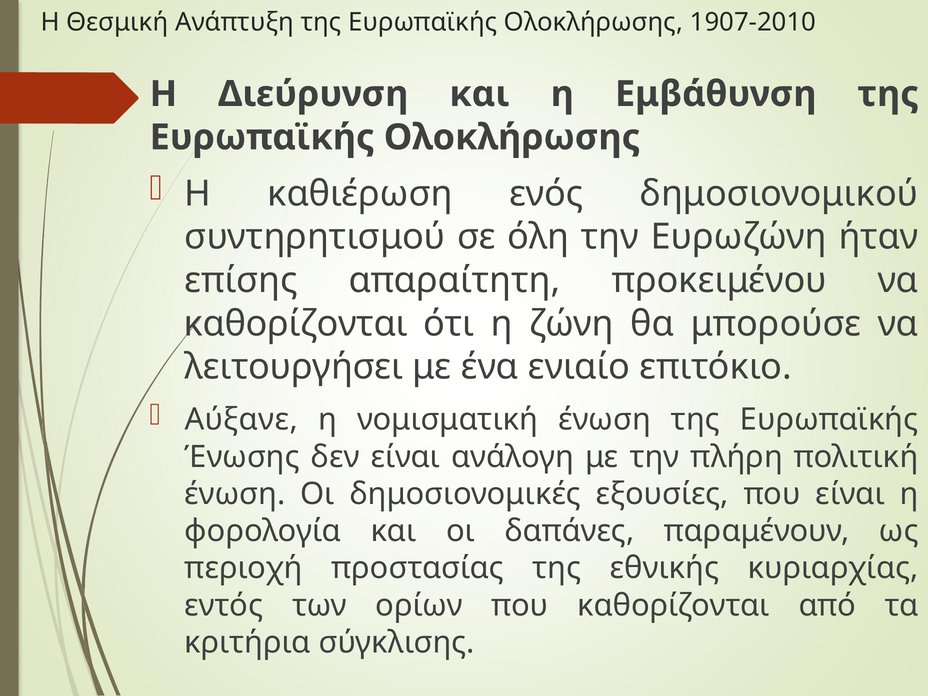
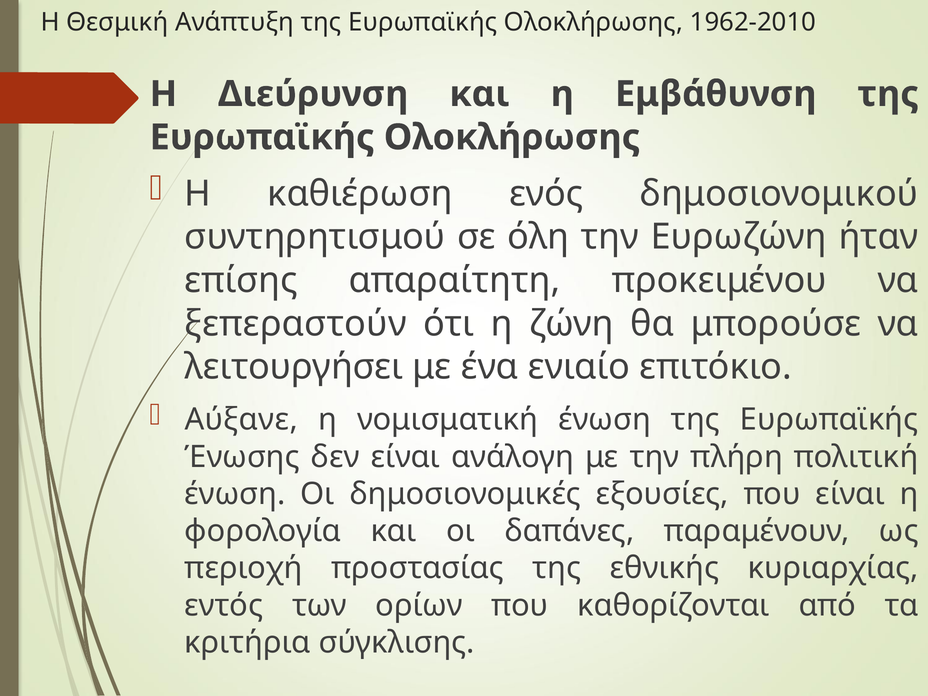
1907-2010: 1907-2010 -> 1962-2010 (753, 22)
καθορίζονται: καθορίζονται -> ξεπεραστούν (296, 324)
